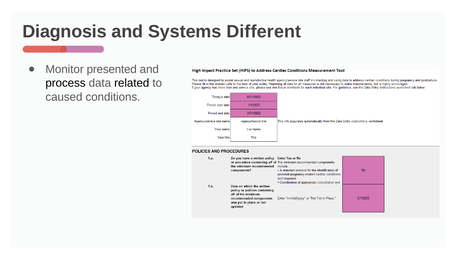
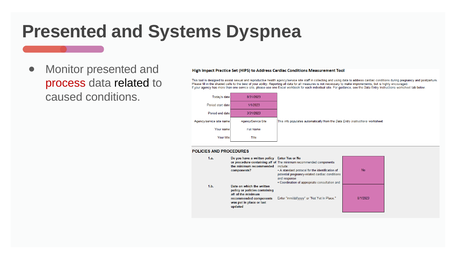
Diagnosis: Diagnosis -> Presented (65, 32)
Different: Different -> Dyspnea (264, 32)
process colour: black -> red (66, 83)
